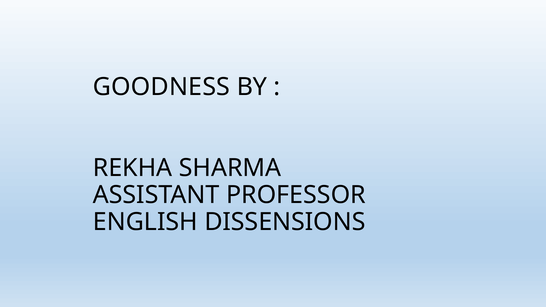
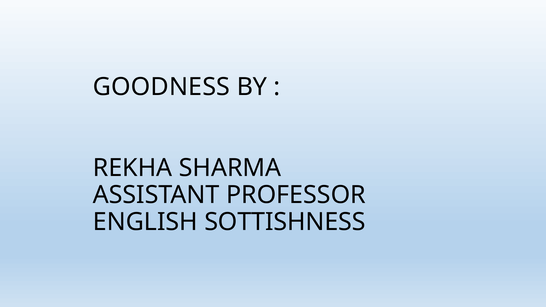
DISSENSIONS: DISSENSIONS -> SOTTISHNESS (285, 222)
